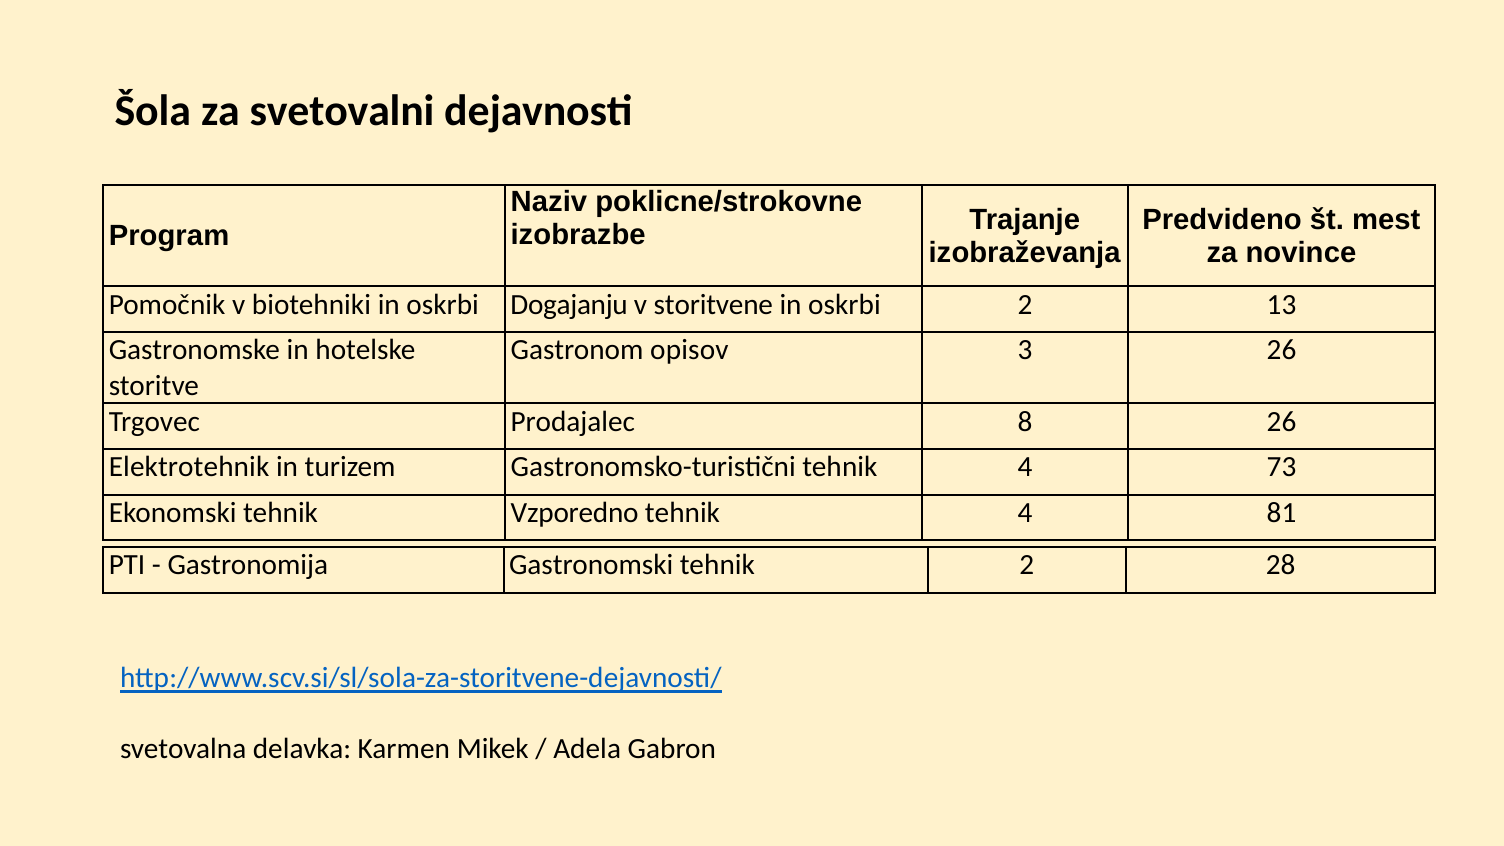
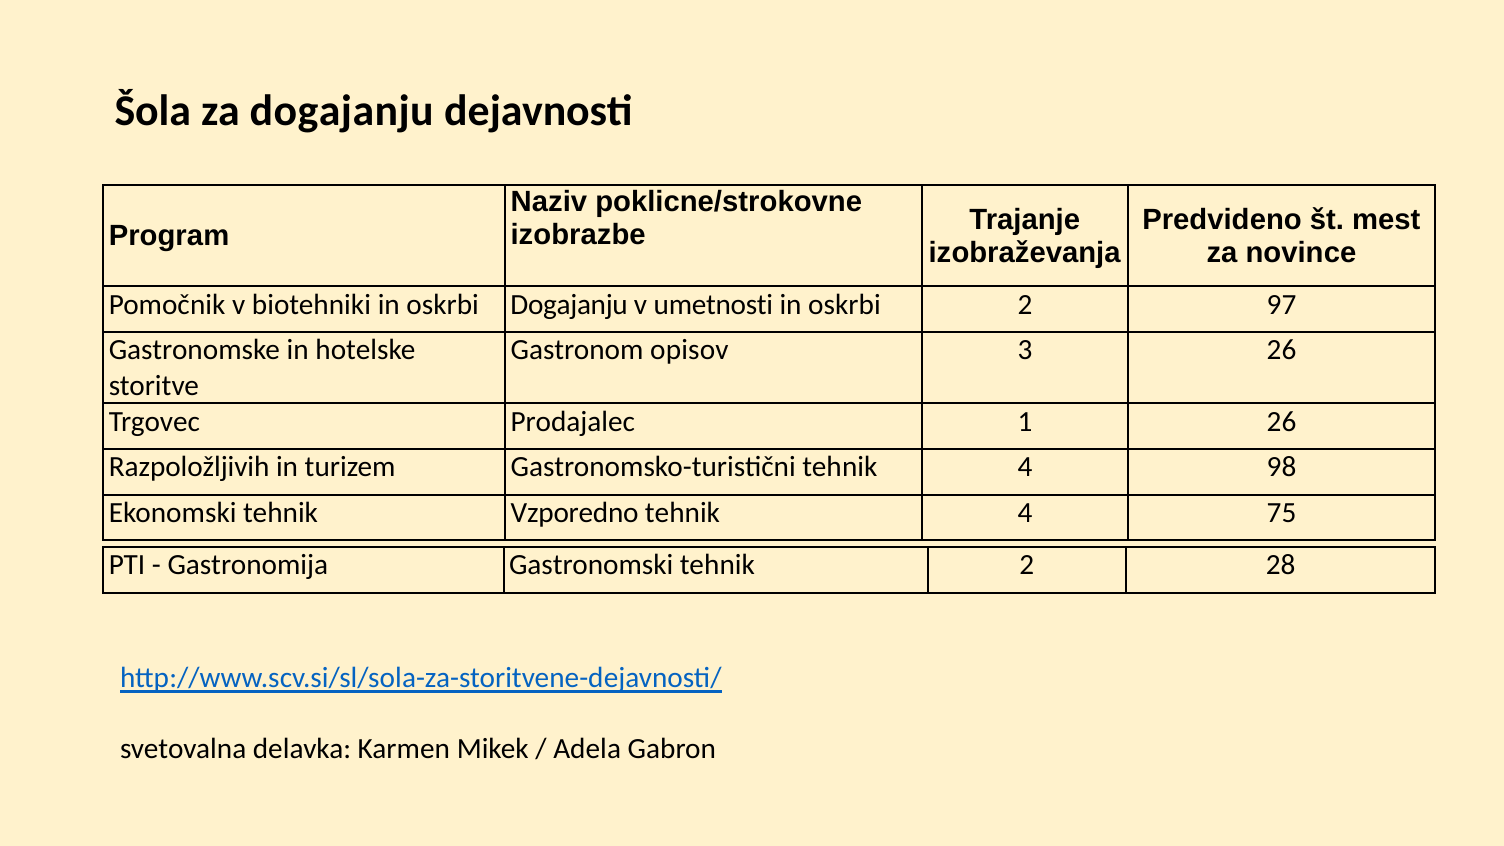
za svetovalni: svetovalni -> dogajanju (342, 112)
storitvene: storitvene -> umetnosti (713, 304)
13: 13 -> 97 (1282, 304)
8: 8 -> 1 (1025, 421)
Elektrotehnik: Elektrotehnik -> Razpoložljivih (189, 467)
73: 73 -> 98 (1282, 467)
81: 81 -> 75 (1282, 513)
